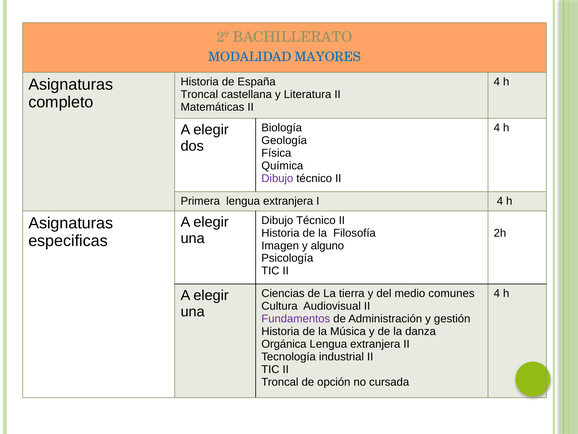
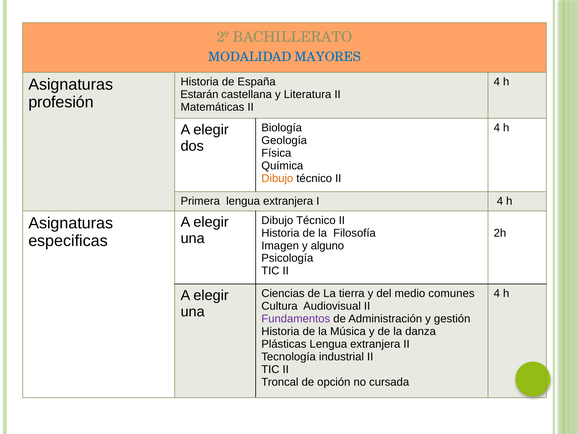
Troncal: Troncal -> Estarán (199, 94)
completo: completo -> profesión (61, 102)
Dibujo colour: purple -> orange (277, 178)
Orgánica: Orgánica -> Plásticas (284, 344)
